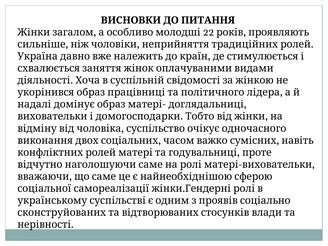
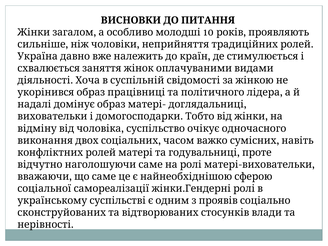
22: 22 -> 10 (208, 32)
